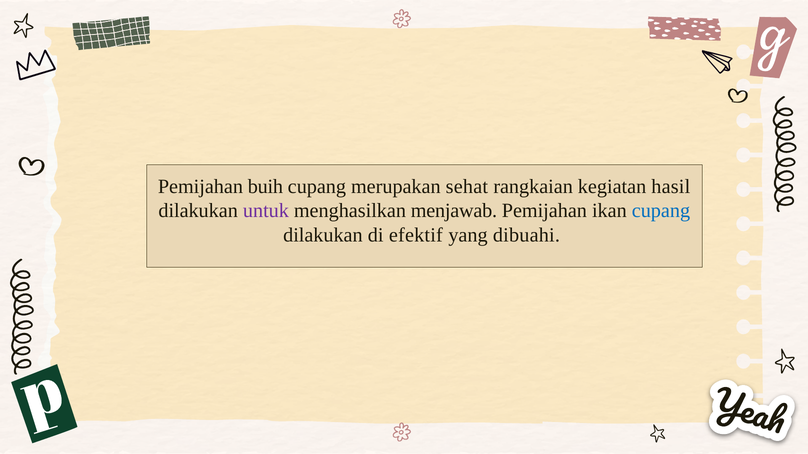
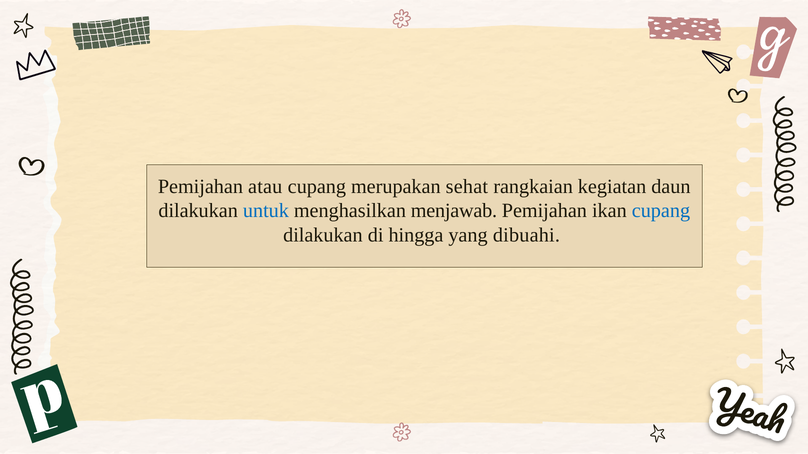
buih: buih -> atau (265, 187)
hasil: hasil -> daun (671, 187)
untuk colour: purple -> blue (266, 211)
efektif: efektif -> hingga (416, 235)
